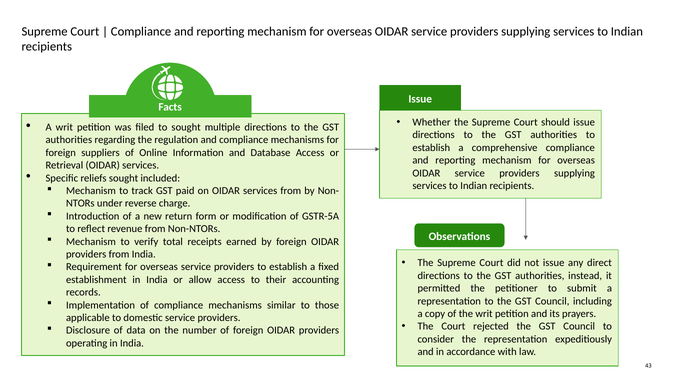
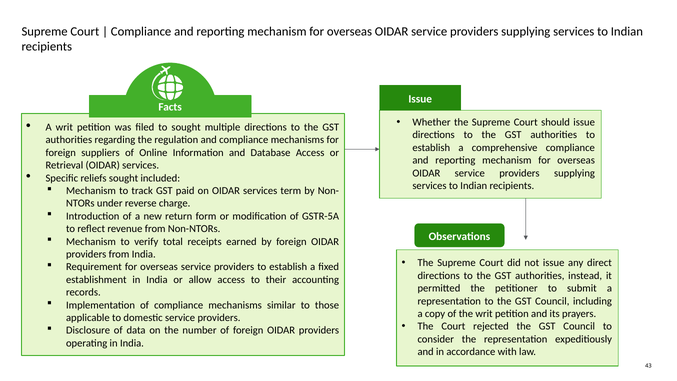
services from: from -> term (291, 191)
